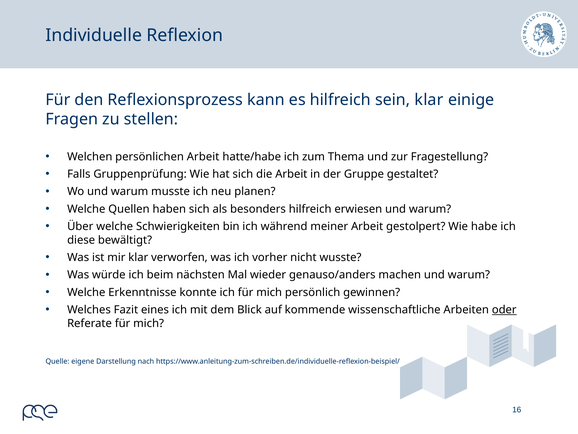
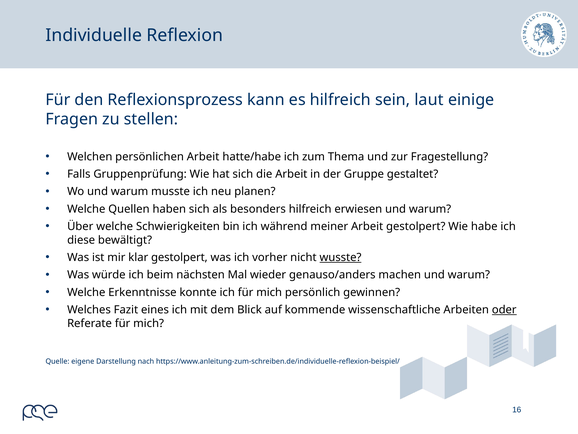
sein klar: klar -> laut (429, 100)
klar verworfen: verworfen -> gestolpert (179, 257)
wusste underline: none -> present (340, 257)
